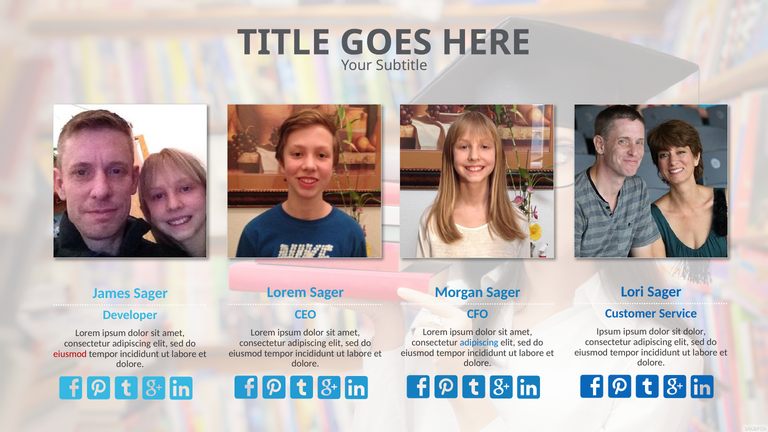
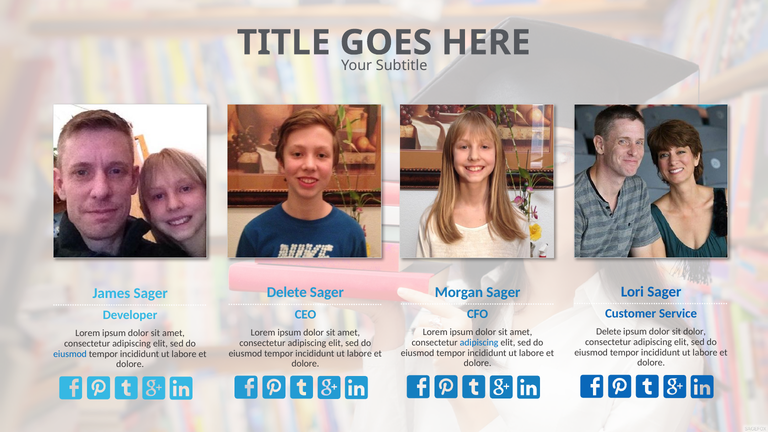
Lorem: Lorem -> Delete (287, 292)
Ipsum: Ipsum -> Delete (609, 332)
eiusmod colour: red -> blue (70, 354)
